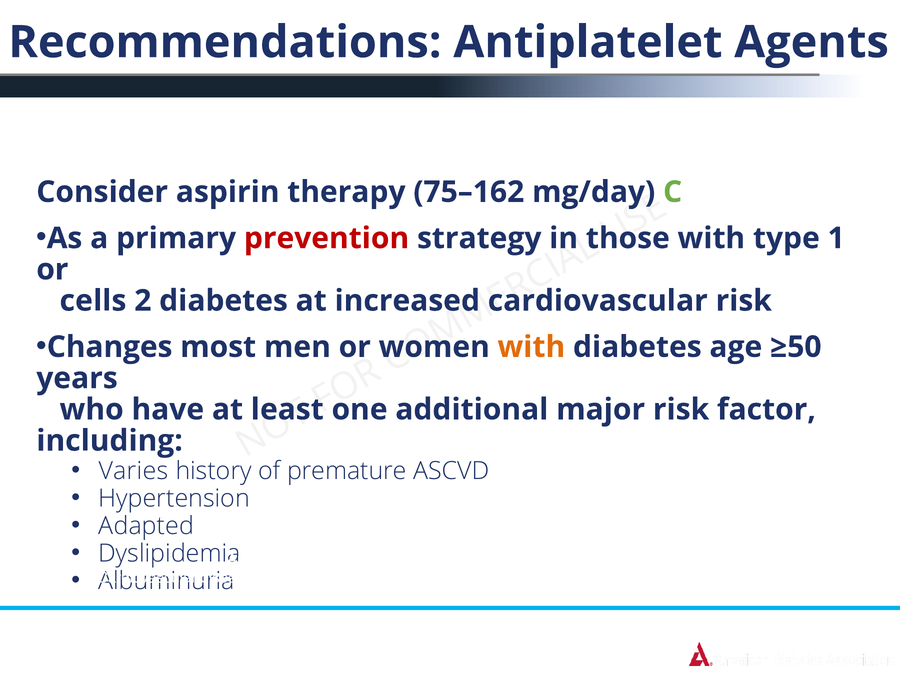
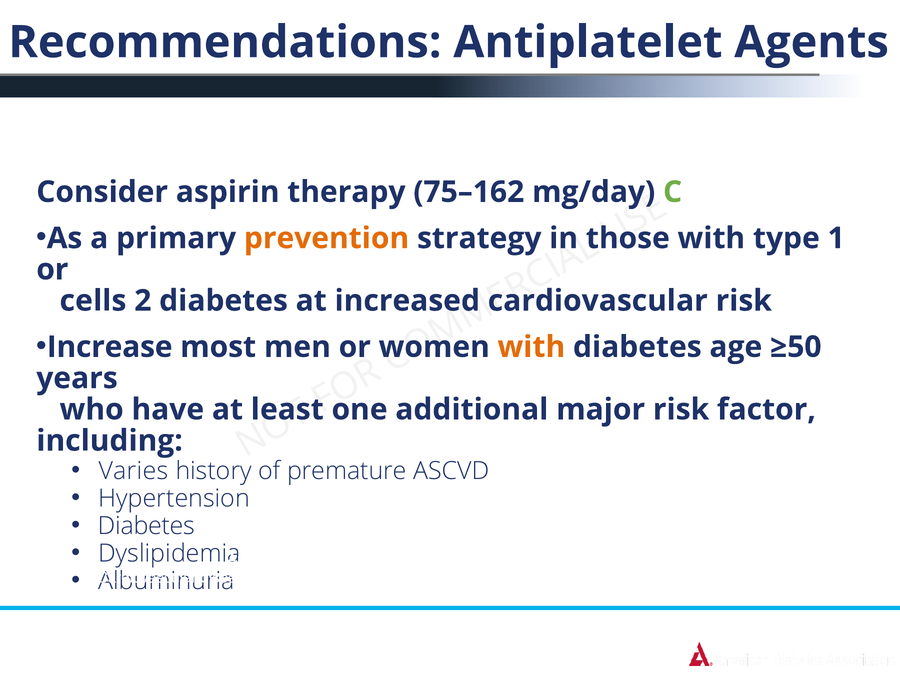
prevention colour: red -> orange (327, 238)
Changes: Changes -> Increase (110, 347)
Adapted: Adapted -> Diabetes (146, 526)
